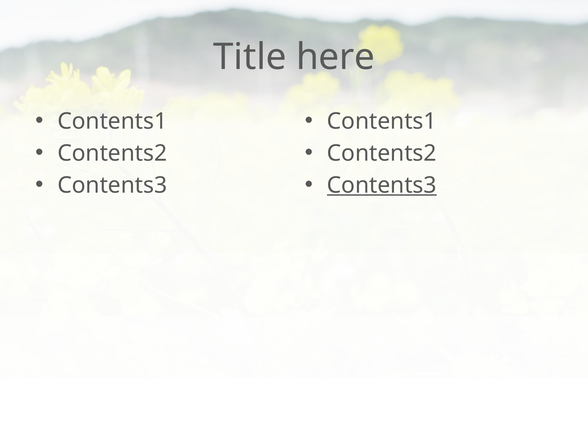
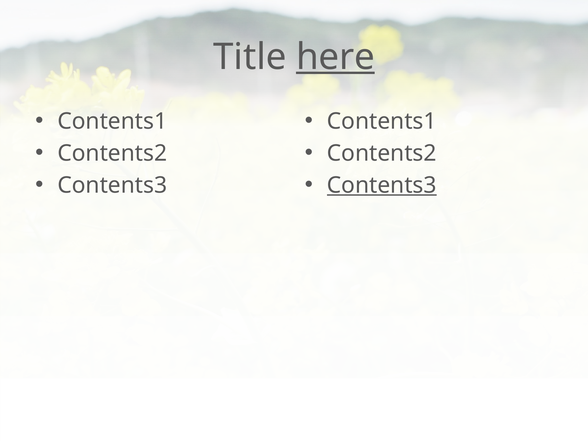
here underline: none -> present (335, 57)
